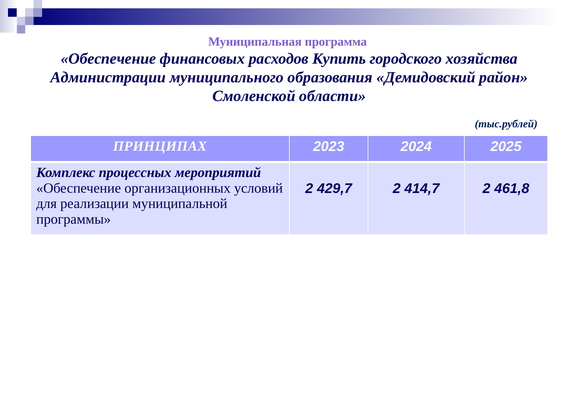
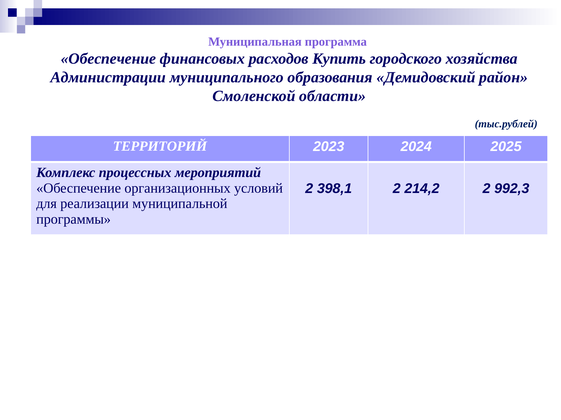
ПРИНЦИПАХ: ПРИНЦИПАХ -> ТЕРРИТОРИЙ (160, 147)
429,7: 429,7 -> 398,1 (335, 189)
414,7: 414,7 -> 214,2 (422, 189)
461,8: 461,8 -> 992,3 (512, 189)
